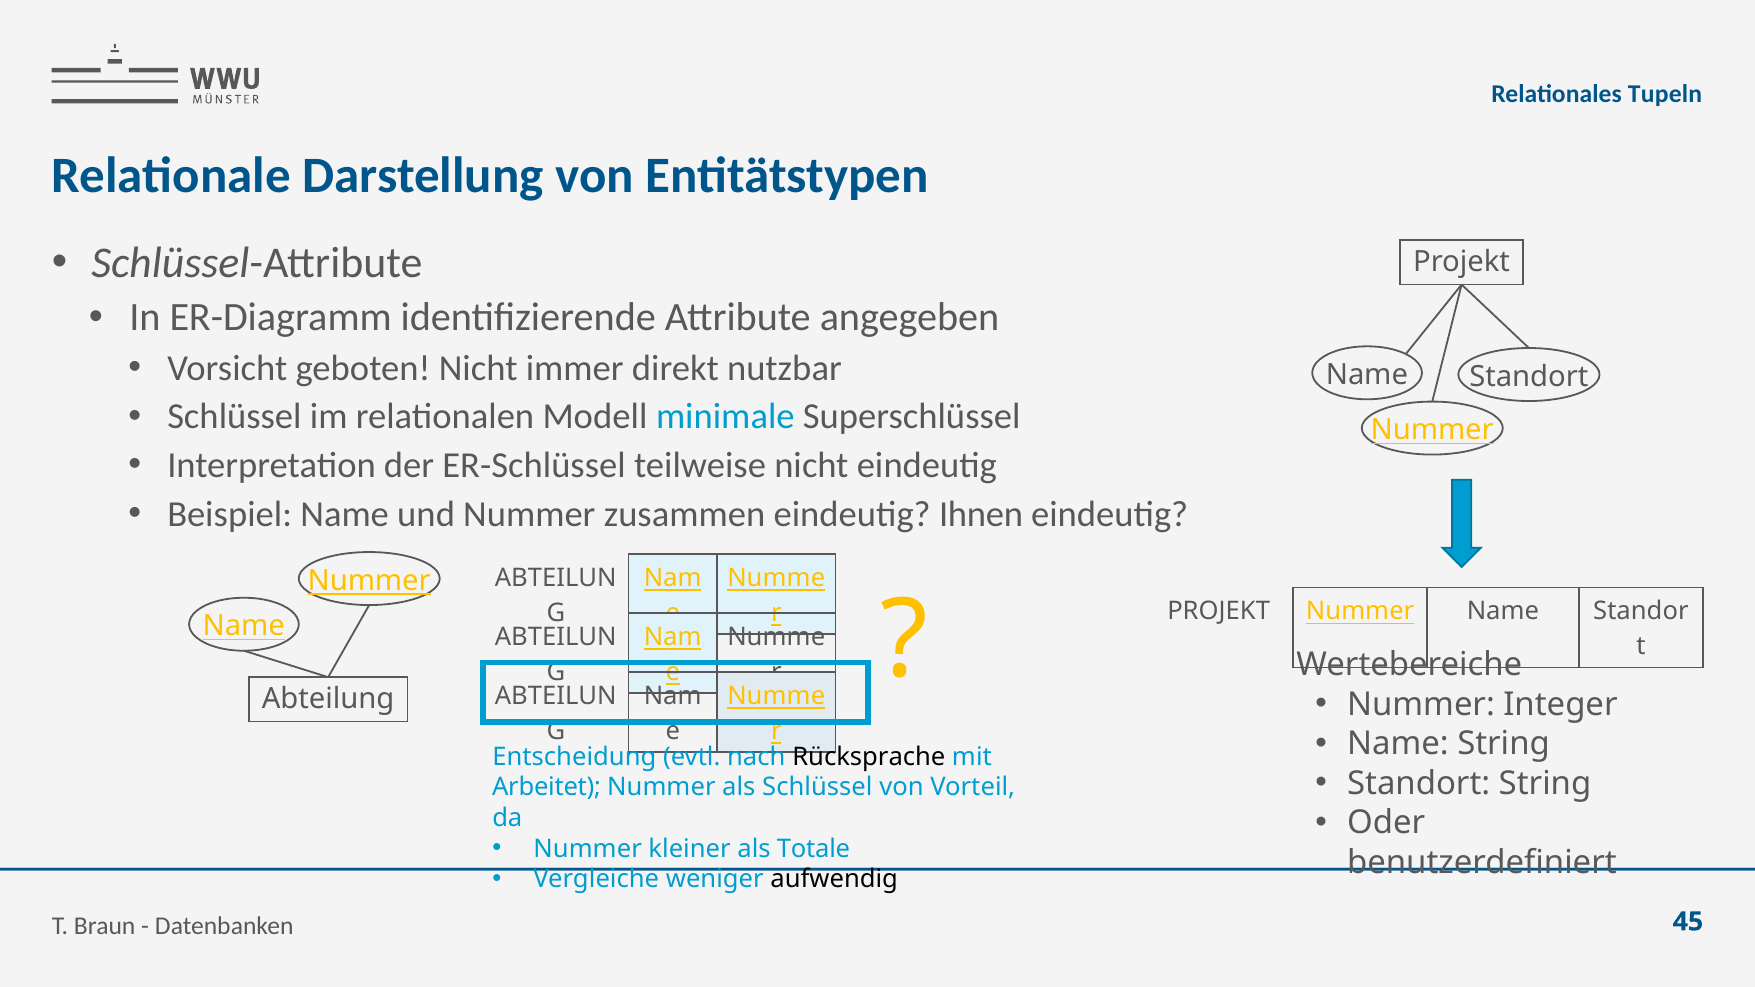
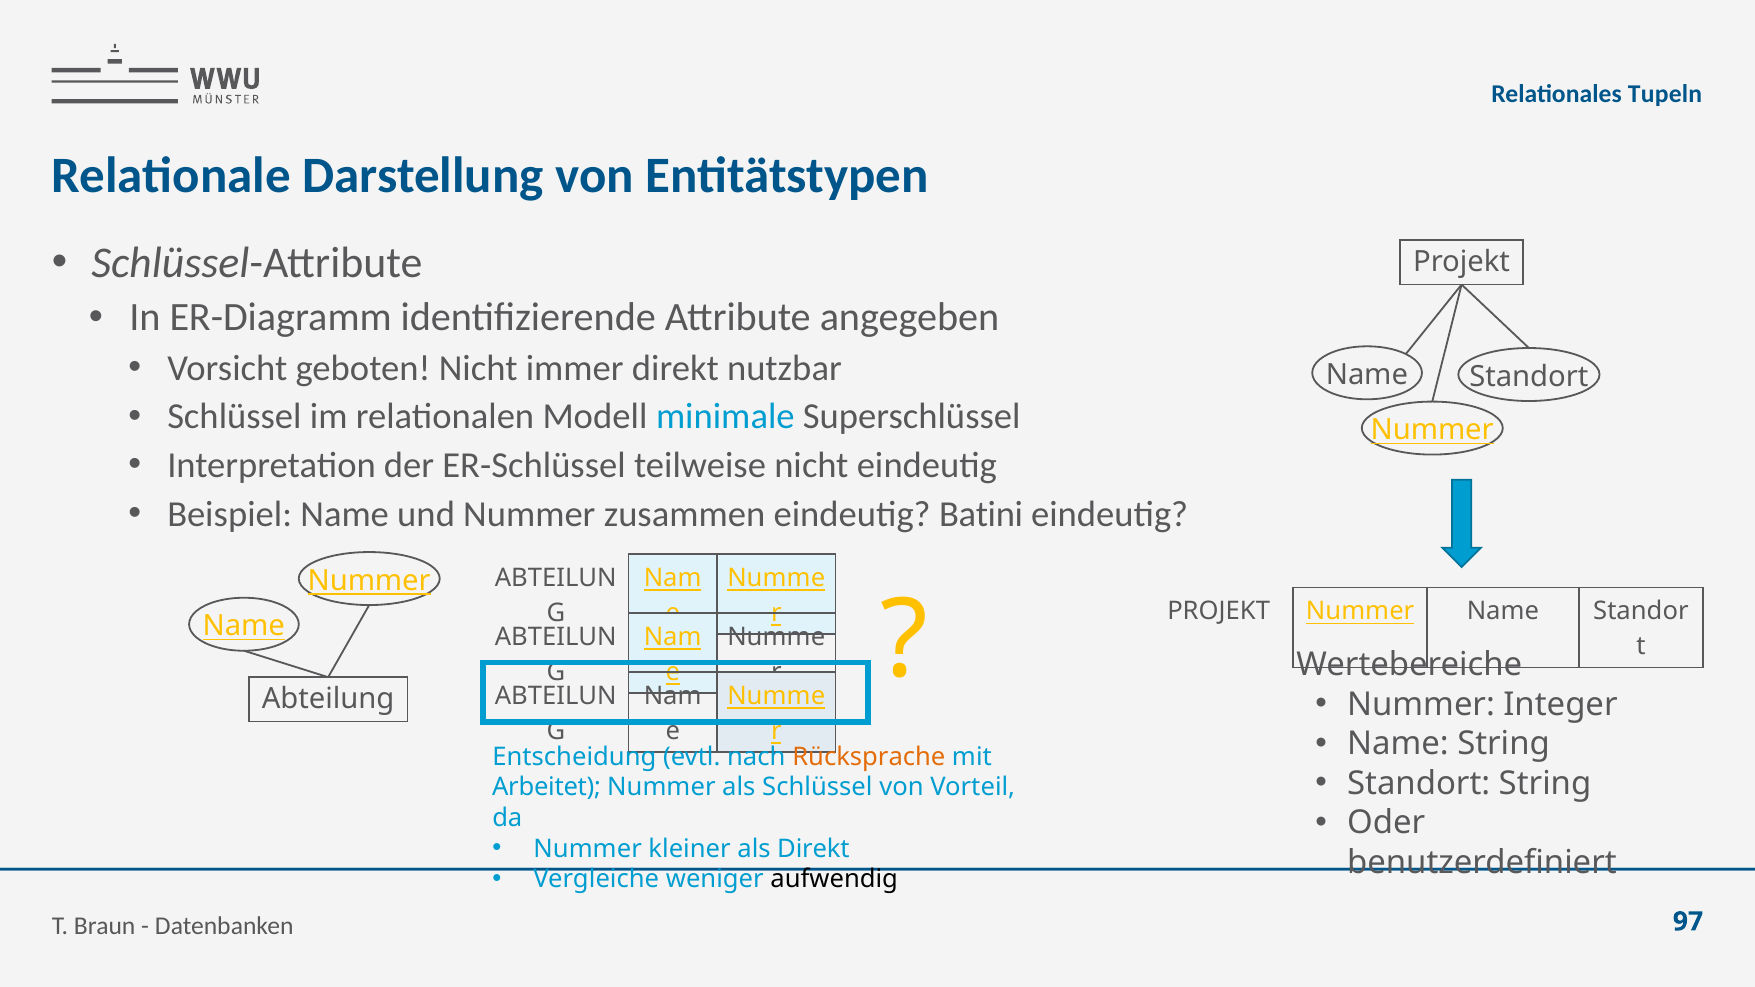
Ihnen: Ihnen -> Batini (981, 514)
Rücksprache colour: black -> orange (869, 757)
als Totale: Totale -> Direkt (813, 849)
45: 45 -> 97 (1688, 922)
